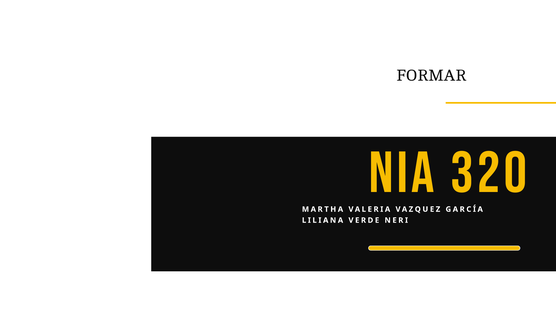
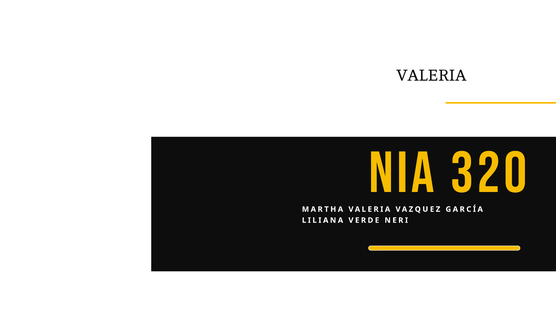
FORMAR: FORMAR -> VALERIA (432, 75)
